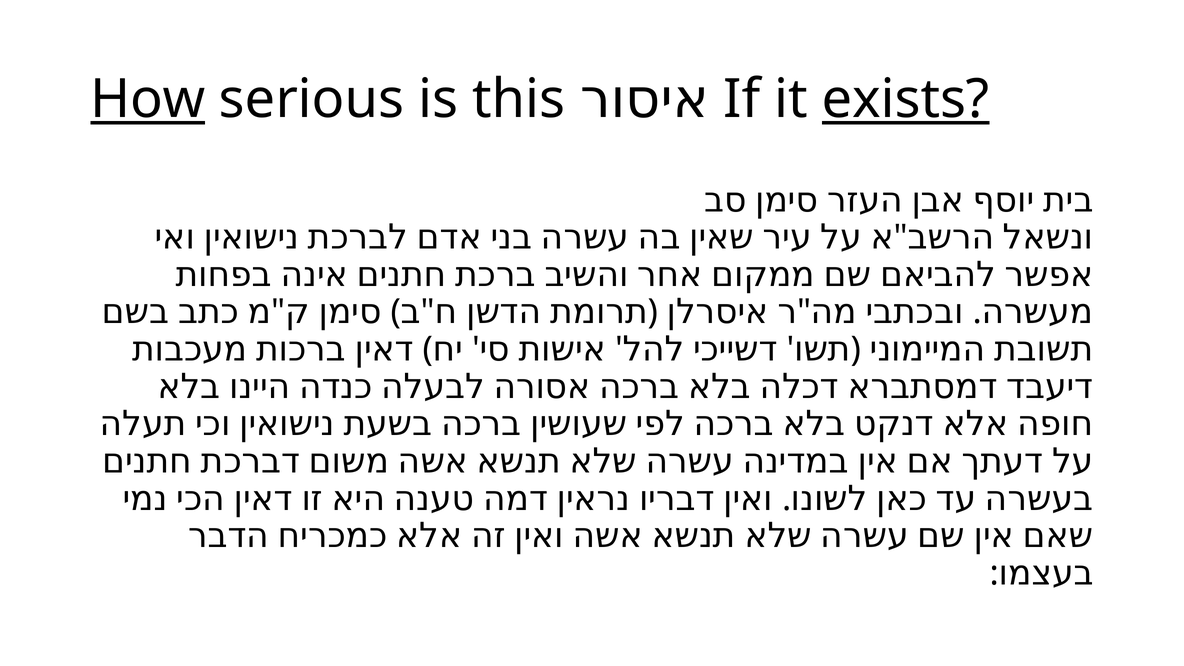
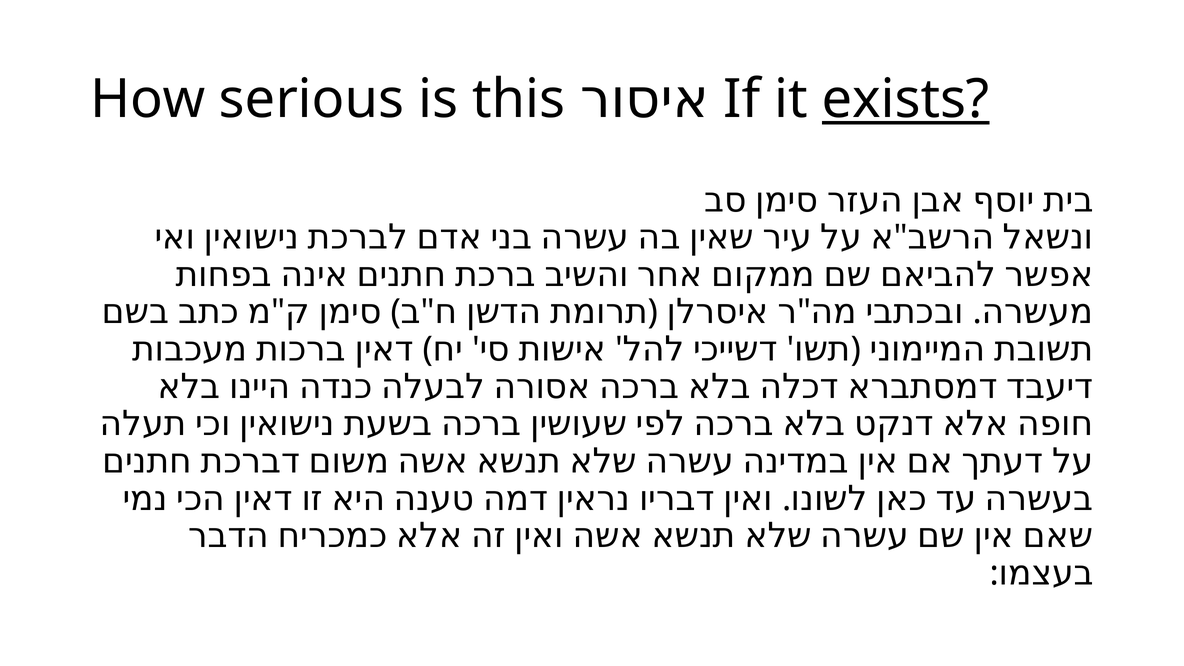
How underline: present -> none (148, 99)
